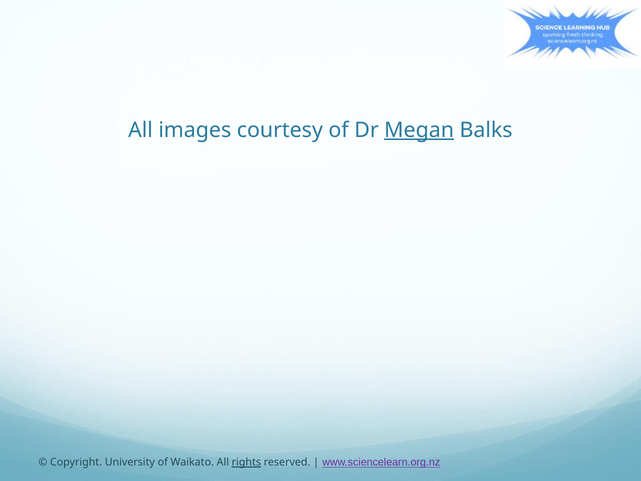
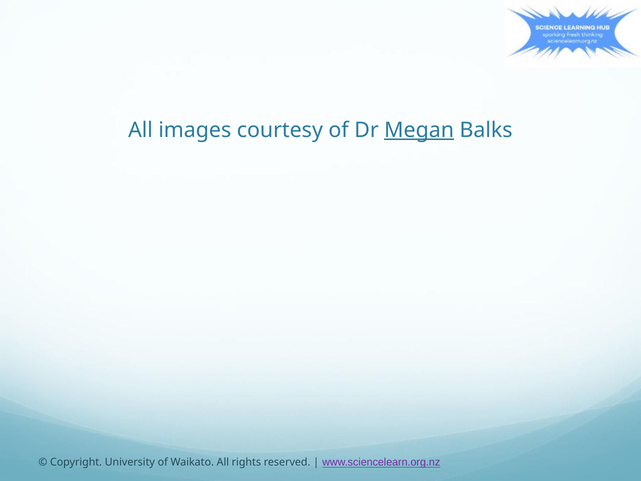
rights underline: present -> none (246, 462)
